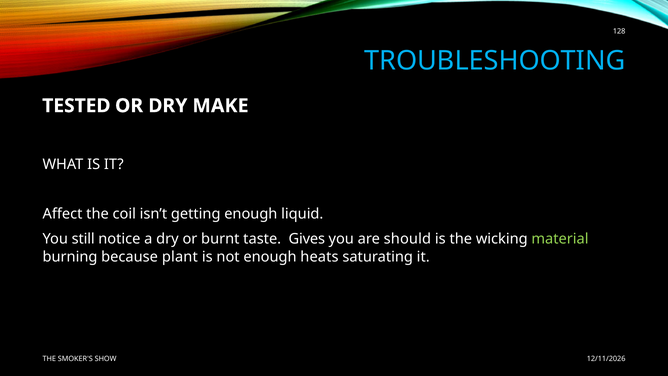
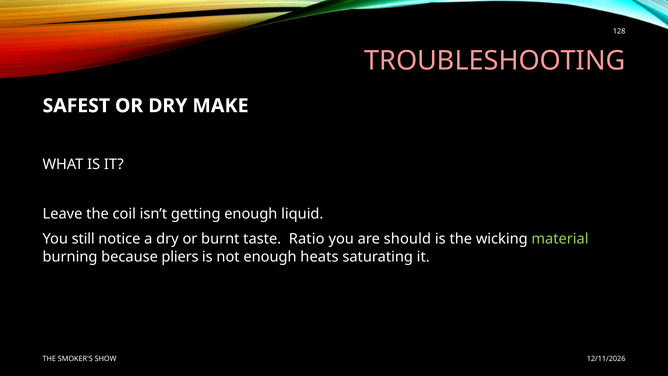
TROUBLESHOOTING colour: light blue -> pink (495, 61)
TESTED: TESTED -> SAFEST (76, 106)
Affect: Affect -> Leave (62, 214)
Gives: Gives -> Ratio (307, 239)
plant: plant -> pliers (180, 257)
